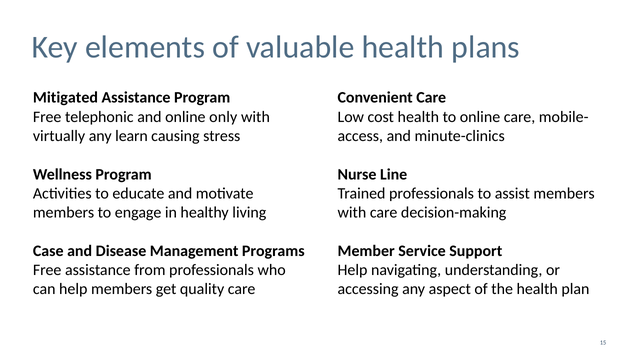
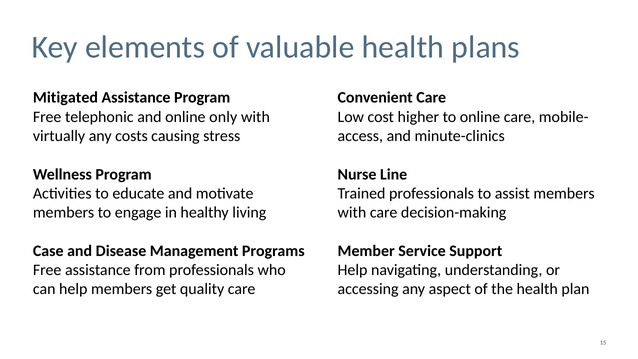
cost health: health -> higher (418, 117)
learn: learn -> costs (132, 136)
